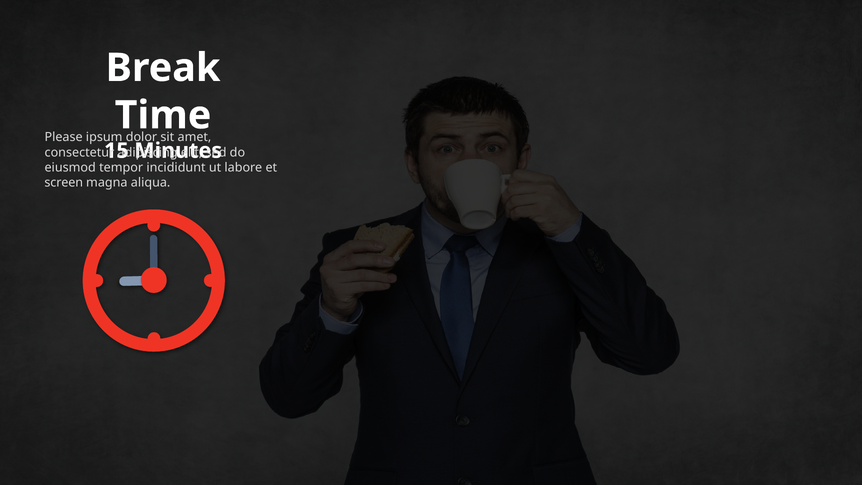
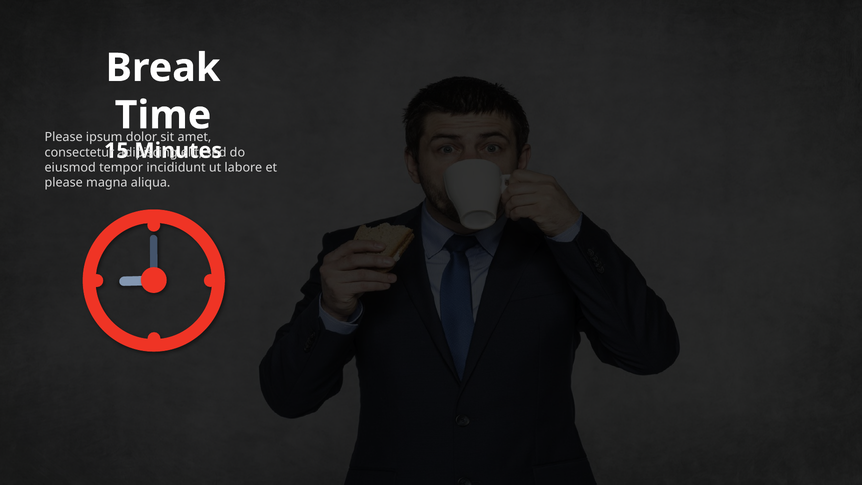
screen: screen -> please (64, 183)
